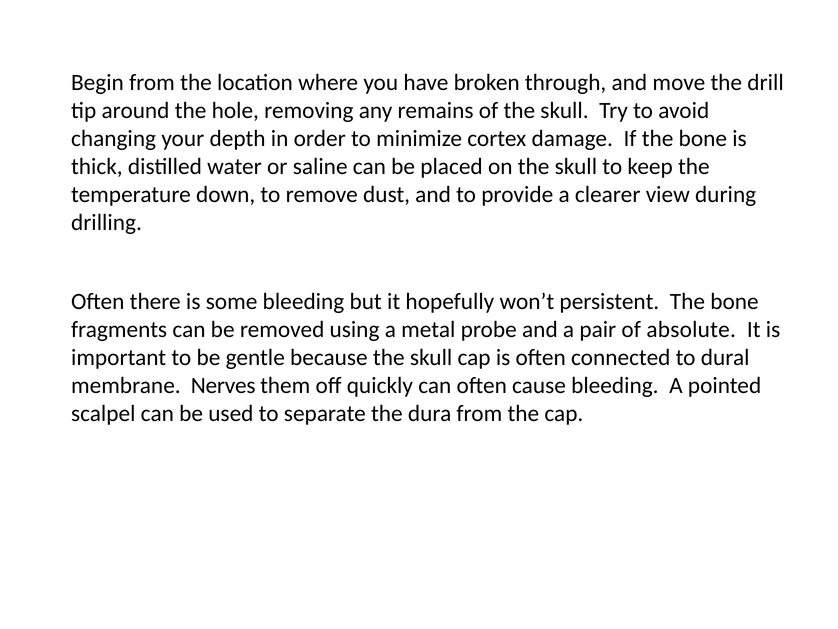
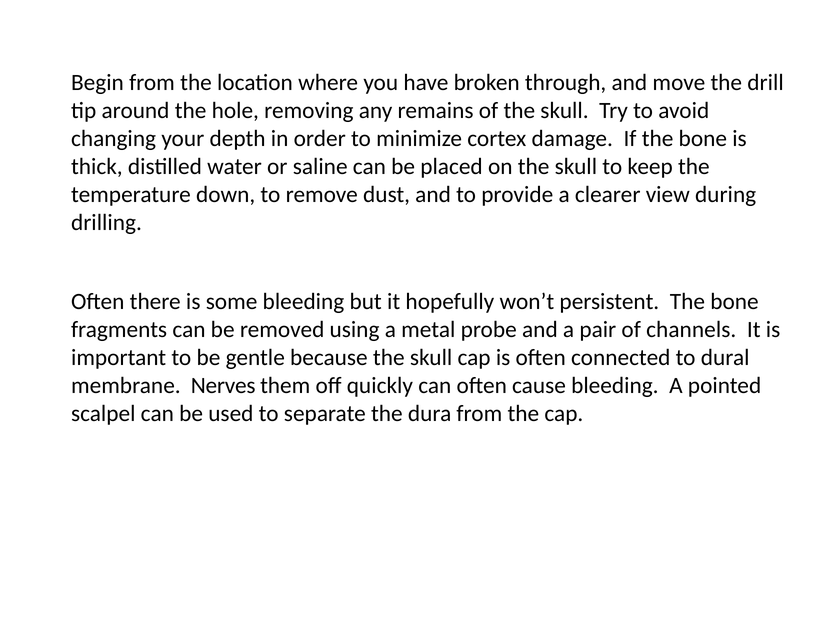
absolute: absolute -> channels (691, 329)
